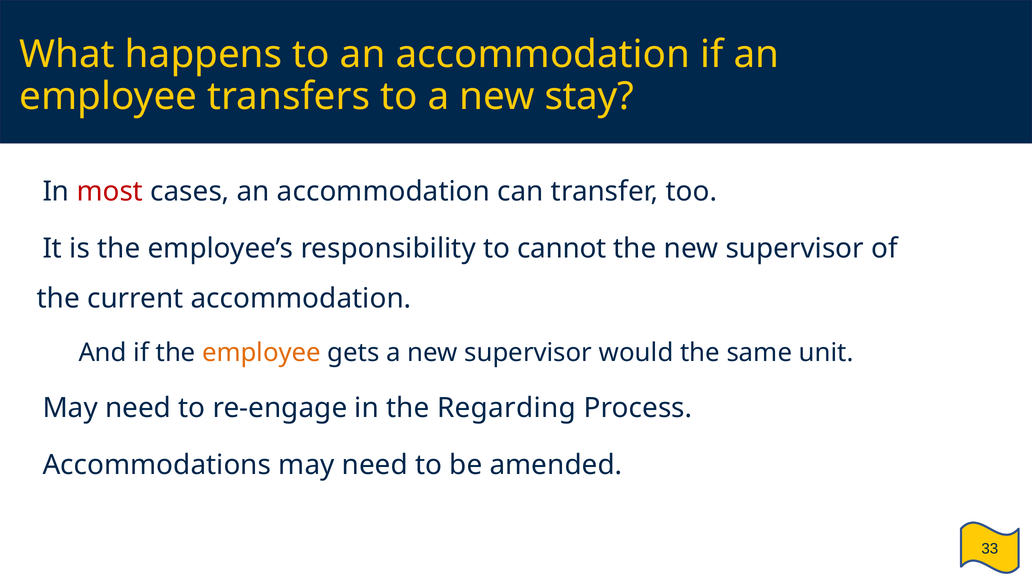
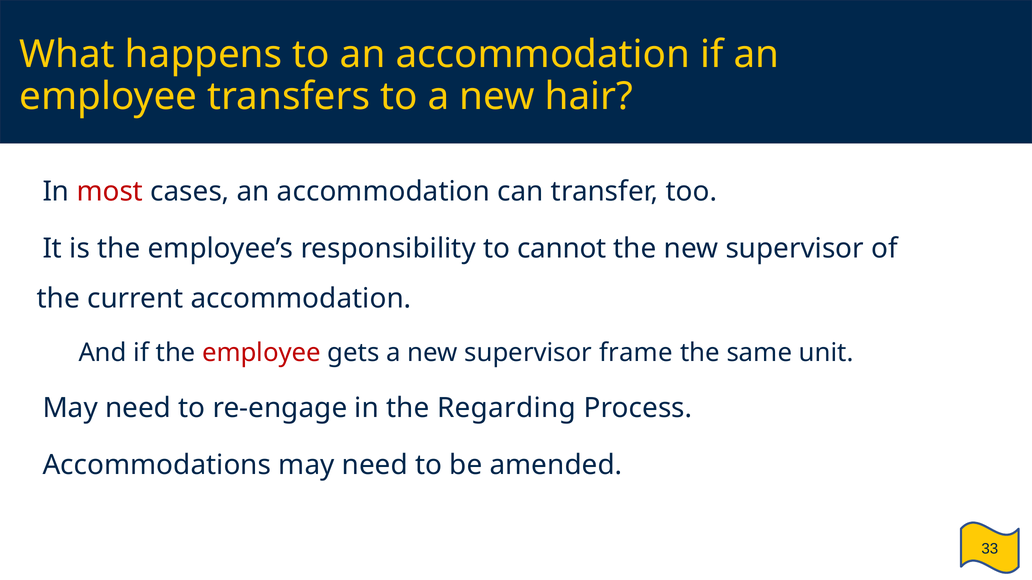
stay: stay -> hair (589, 96)
employee colour: orange -> red (261, 353)
would: would -> frame (636, 353)
